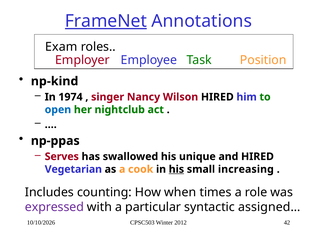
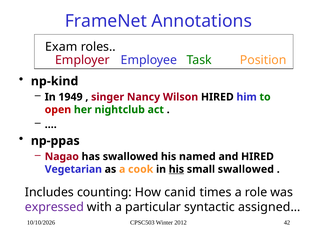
FrameNet underline: present -> none (106, 21)
1974: 1974 -> 1949 (71, 97)
open colour: blue -> red (58, 110)
Serves: Serves -> Nagao (62, 156)
unique: unique -> named (197, 156)
small increasing: increasing -> swallowed (246, 169)
when: when -> canid (180, 192)
